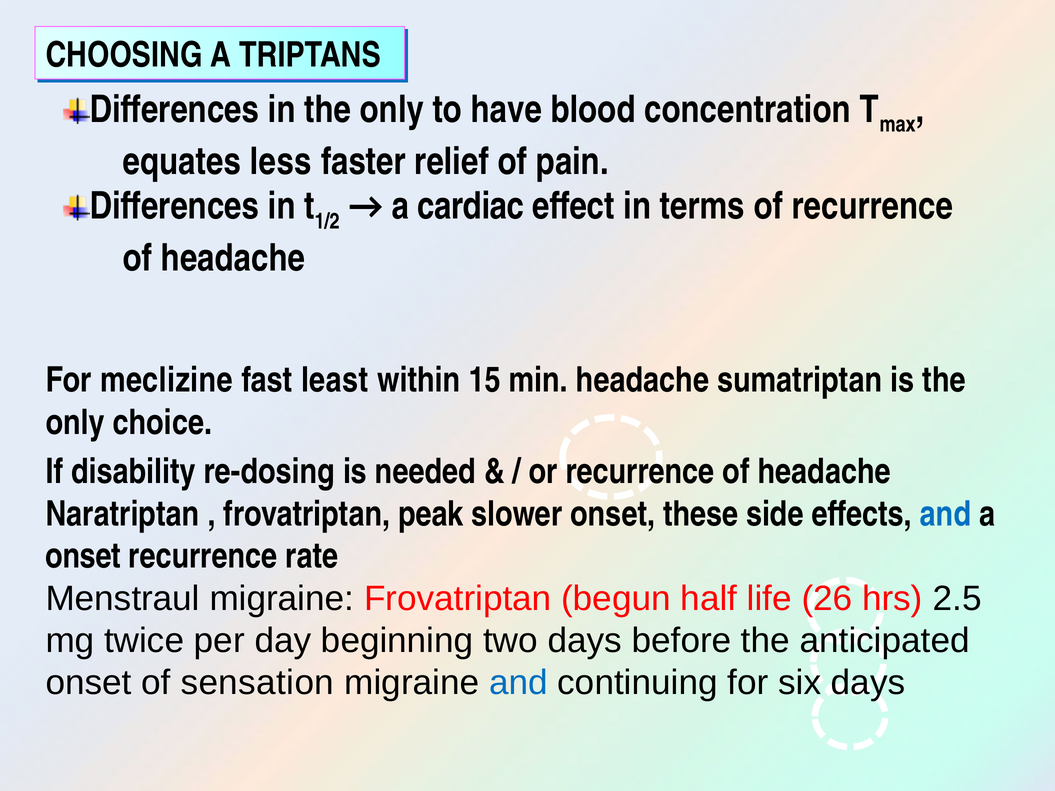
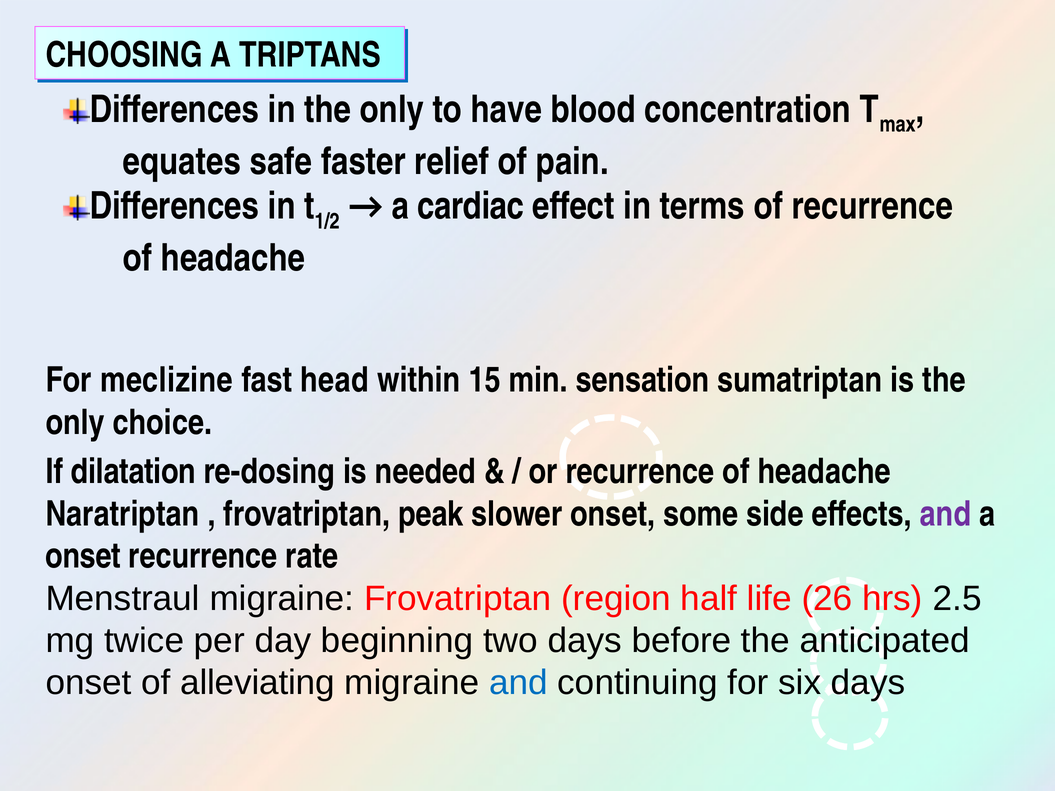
less: less -> safe (281, 162)
least: least -> head (335, 380)
min headache: headache -> sensation (643, 380)
disability: disability -> dilatation (134, 472)
these: these -> some (701, 514)
and colour: blue -> purple (946, 514)
begun: begun -> region (616, 599)
sensation: sensation -> alleviating (258, 683)
